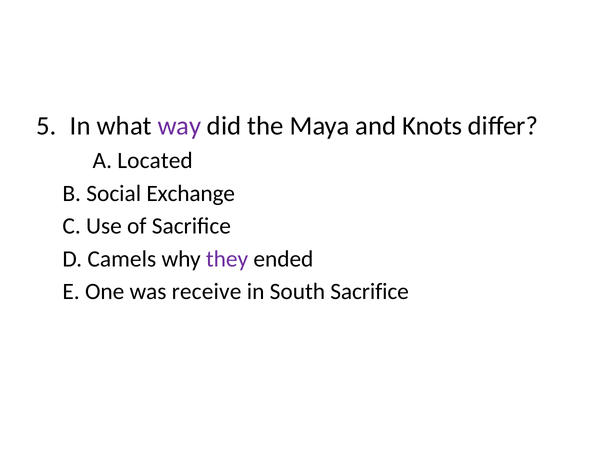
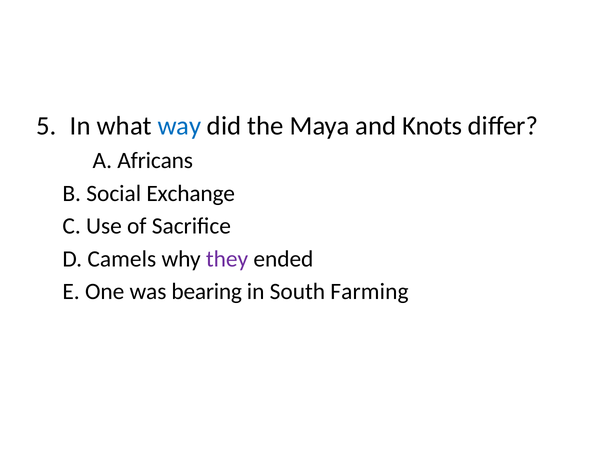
way colour: purple -> blue (179, 126)
Located: Located -> Africans (155, 161)
receive: receive -> bearing (207, 292)
South Sacrifice: Sacrifice -> Farming (369, 292)
